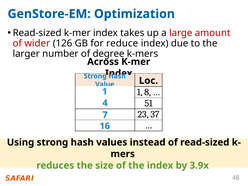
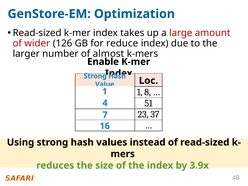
degree: degree -> almost (108, 54)
Across: Across -> Enable (103, 62)
